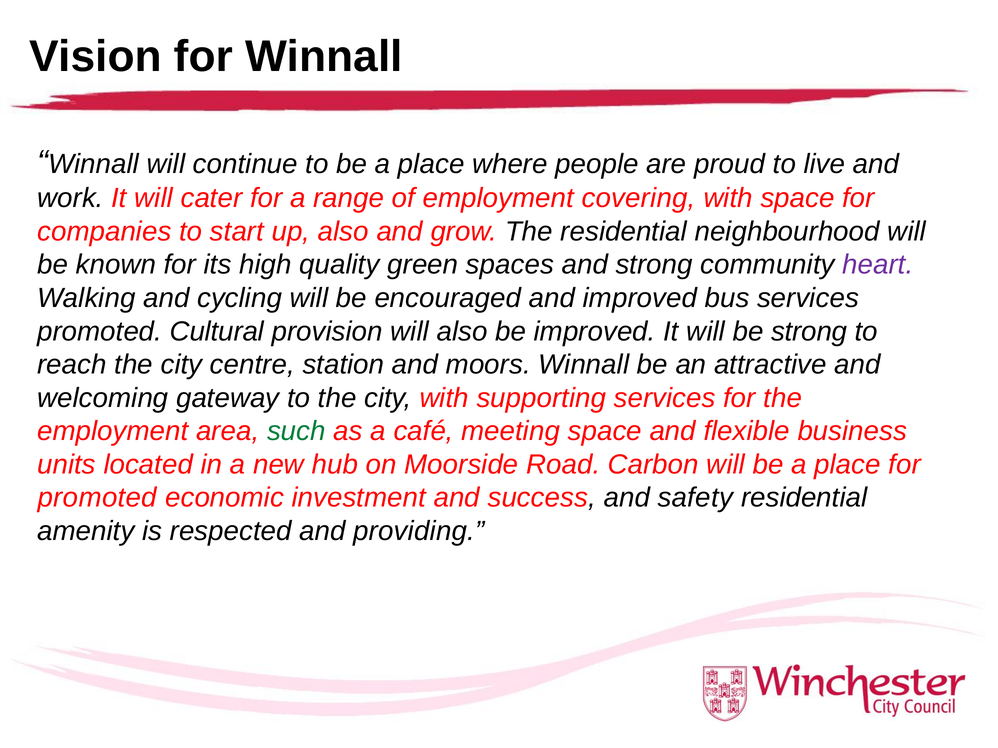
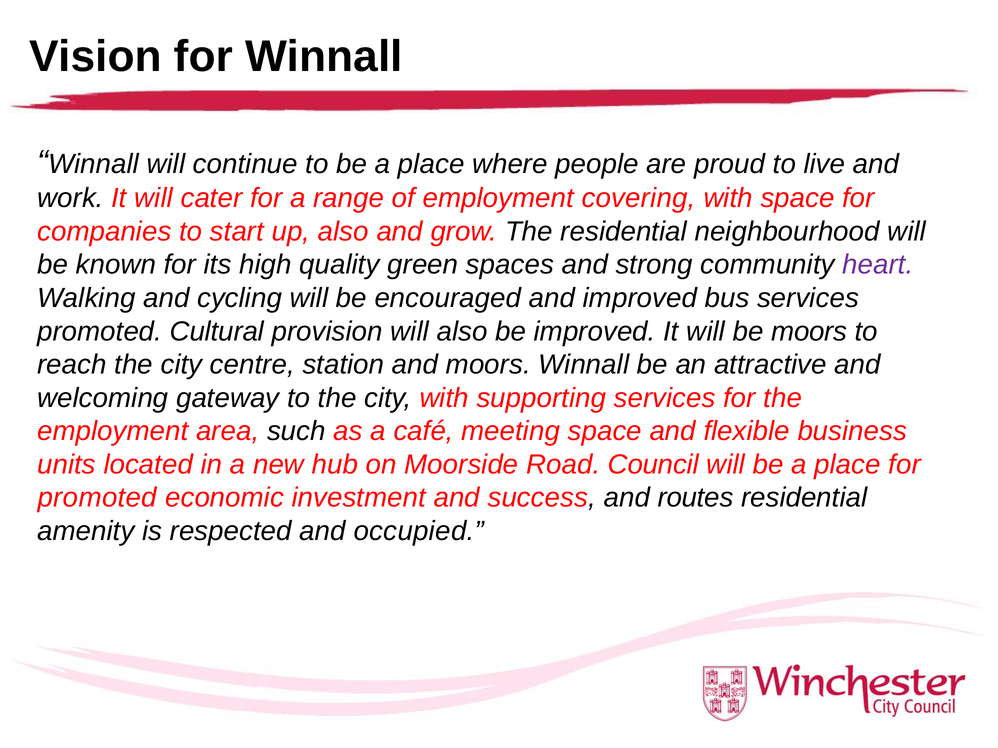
be strong: strong -> moors (809, 332)
such colour: green -> black (296, 431)
Carbon: Carbon -> Council (653, 465)
safety: safety -> routes (696, 498)
providing: providing -> occupied (419, 531)
